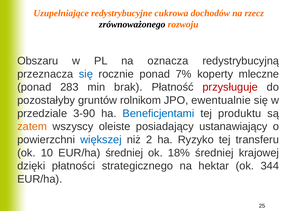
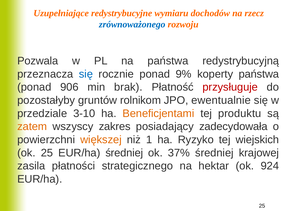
cukrowa: cukrowa -> wymiaru (171, 13)
zrównoważonego colour: black -> blue (132, 25)
Obszaru: Obszaru -> Pozwala (38, 61)
na oznacza: oznacza -> państwa (168, 61)
7%: 7% -> 9% (184, 74)
koperty mleczne: mleczne -> państwa (259, 74)
283: 283 -> 906 (69, 87)
3-90: 3-90 -> 3-10 (84, 114)
Beneficjentami colour: blue -> orange (158, 114)
oleiste: oleiste -> zakres (115, 127)
ustanawiający: ustanawiający -> zadecydowała (233, 127)
większej colour: blue -> orange (101, 140)
2: 2 -> 1 (149, 140)
transferu: transferu -> wiejskich (257, 140)
ok 10: 10 -> 25 (47, 153)
18%: 18% -> 37% (179, 153)
dzięki: dzięki -> zasila (31, 166)
344: 344 -> 924 (270, 166)
